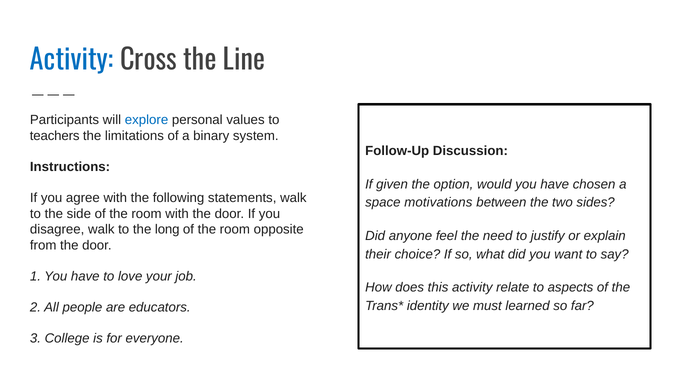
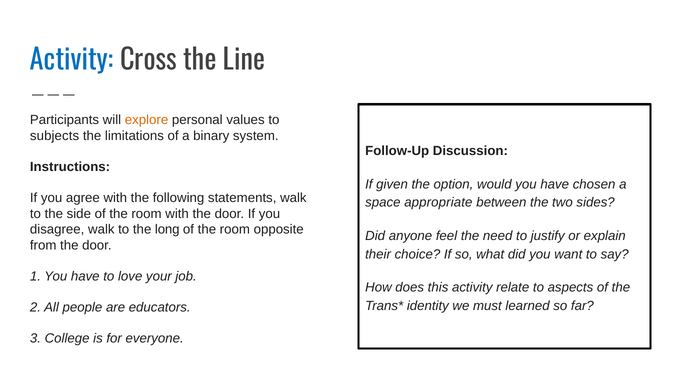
explore colour: blue -> orange (147, 120)
teachers: teachers -> subjects (55, 136)
motivations: motivations -> appropriate (438, 202)
